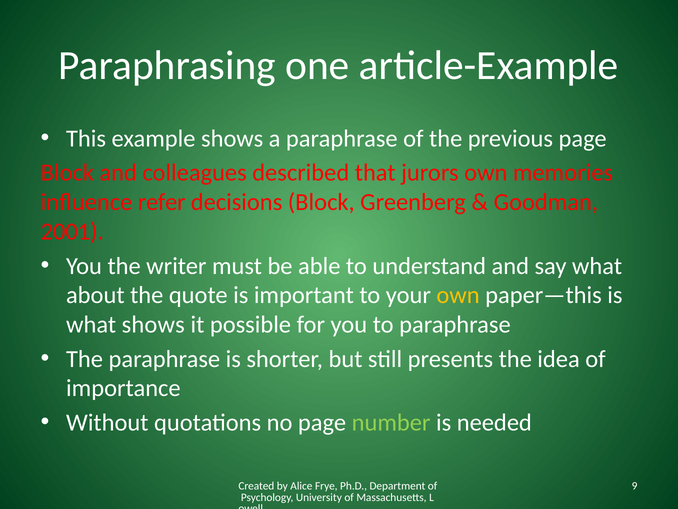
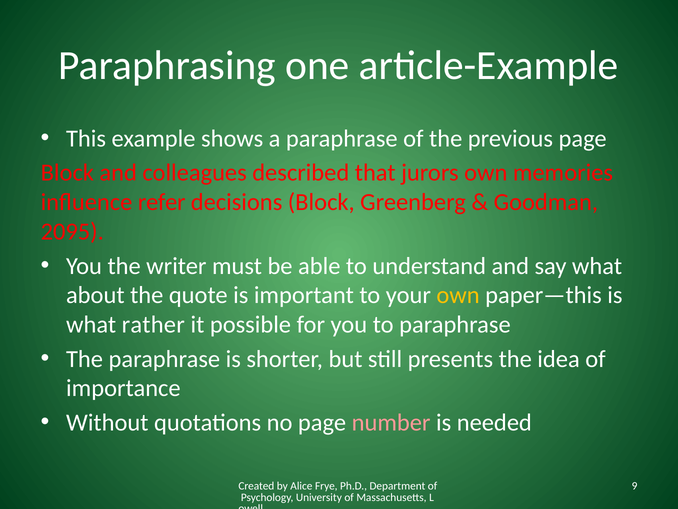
2001: 2001 -> 2095 (72, 231)
what shows: shows -> rather (153, 324)
number colour: light green -> pink (391, 422)
